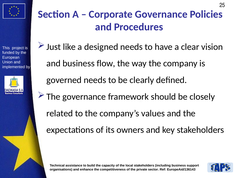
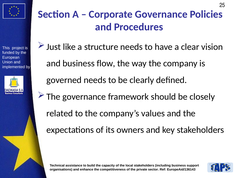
designed: designed -> structure (101, 47)
